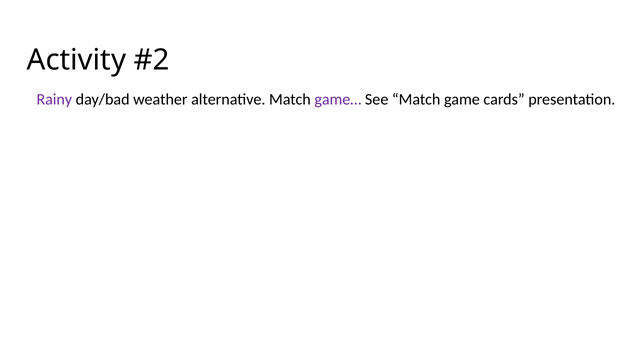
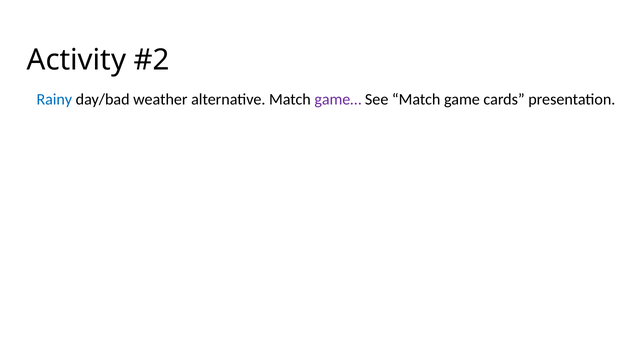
Rainy colour: purple -> blue (54, 100)
